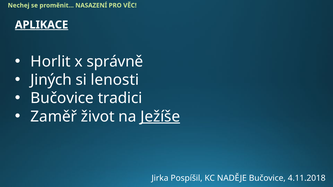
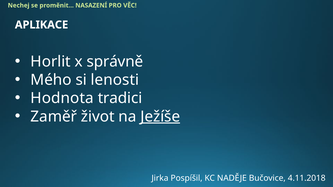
APLIKACE underline: present -> none (42, 25)
Jiných: Jiných -> Mého (51, 80)
Bučovice: Bučovice -> Hodnota (62, 98)
